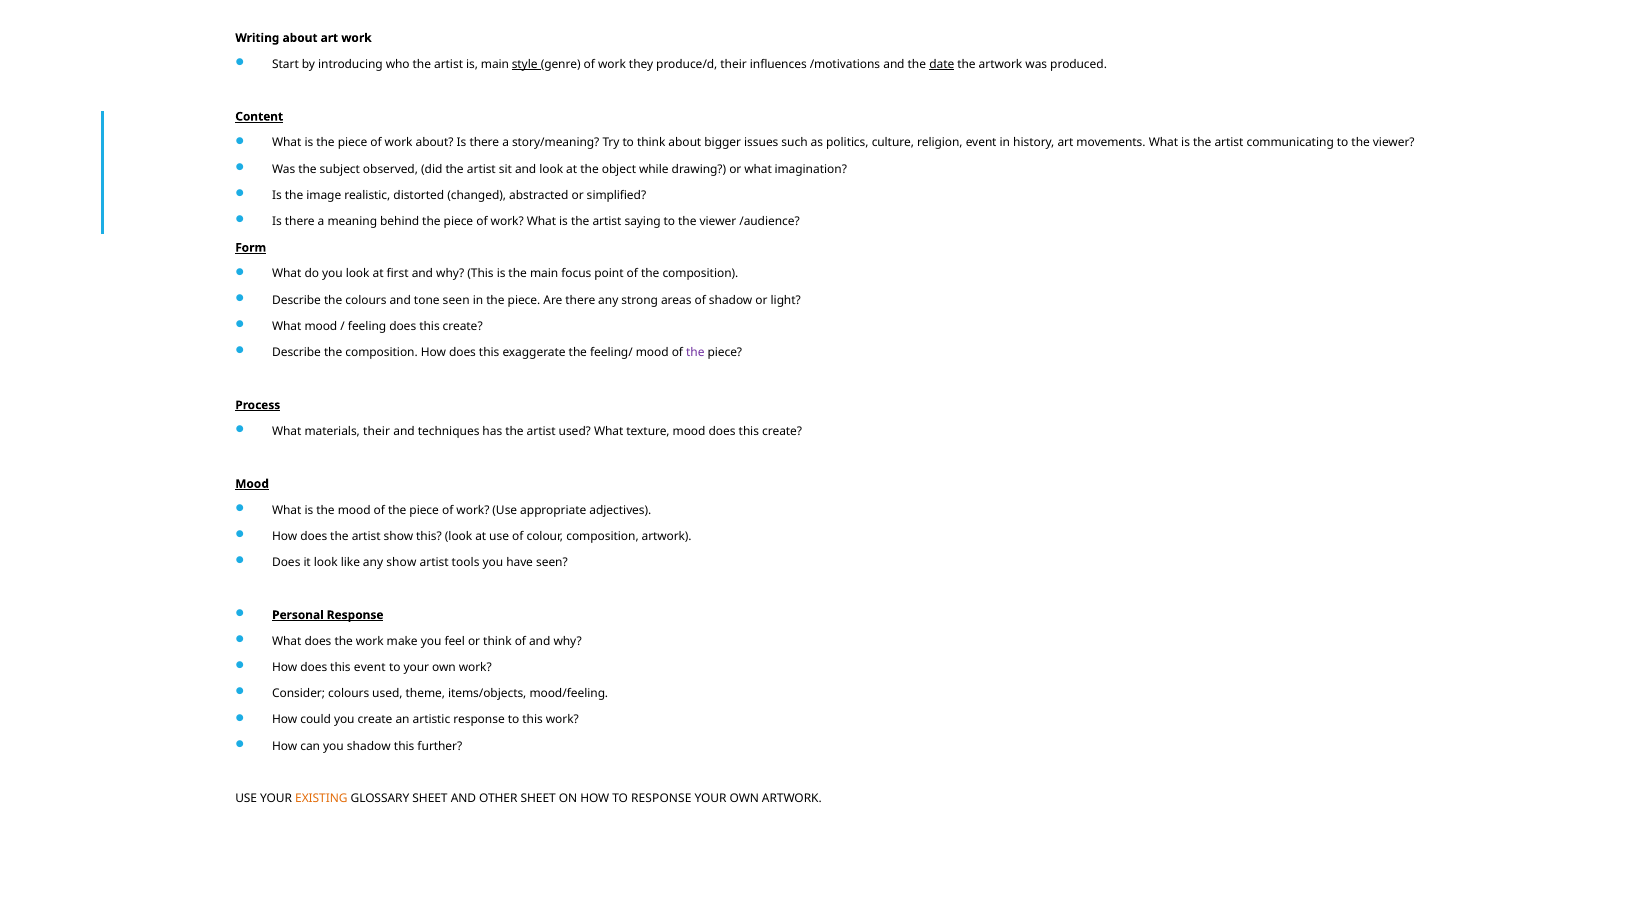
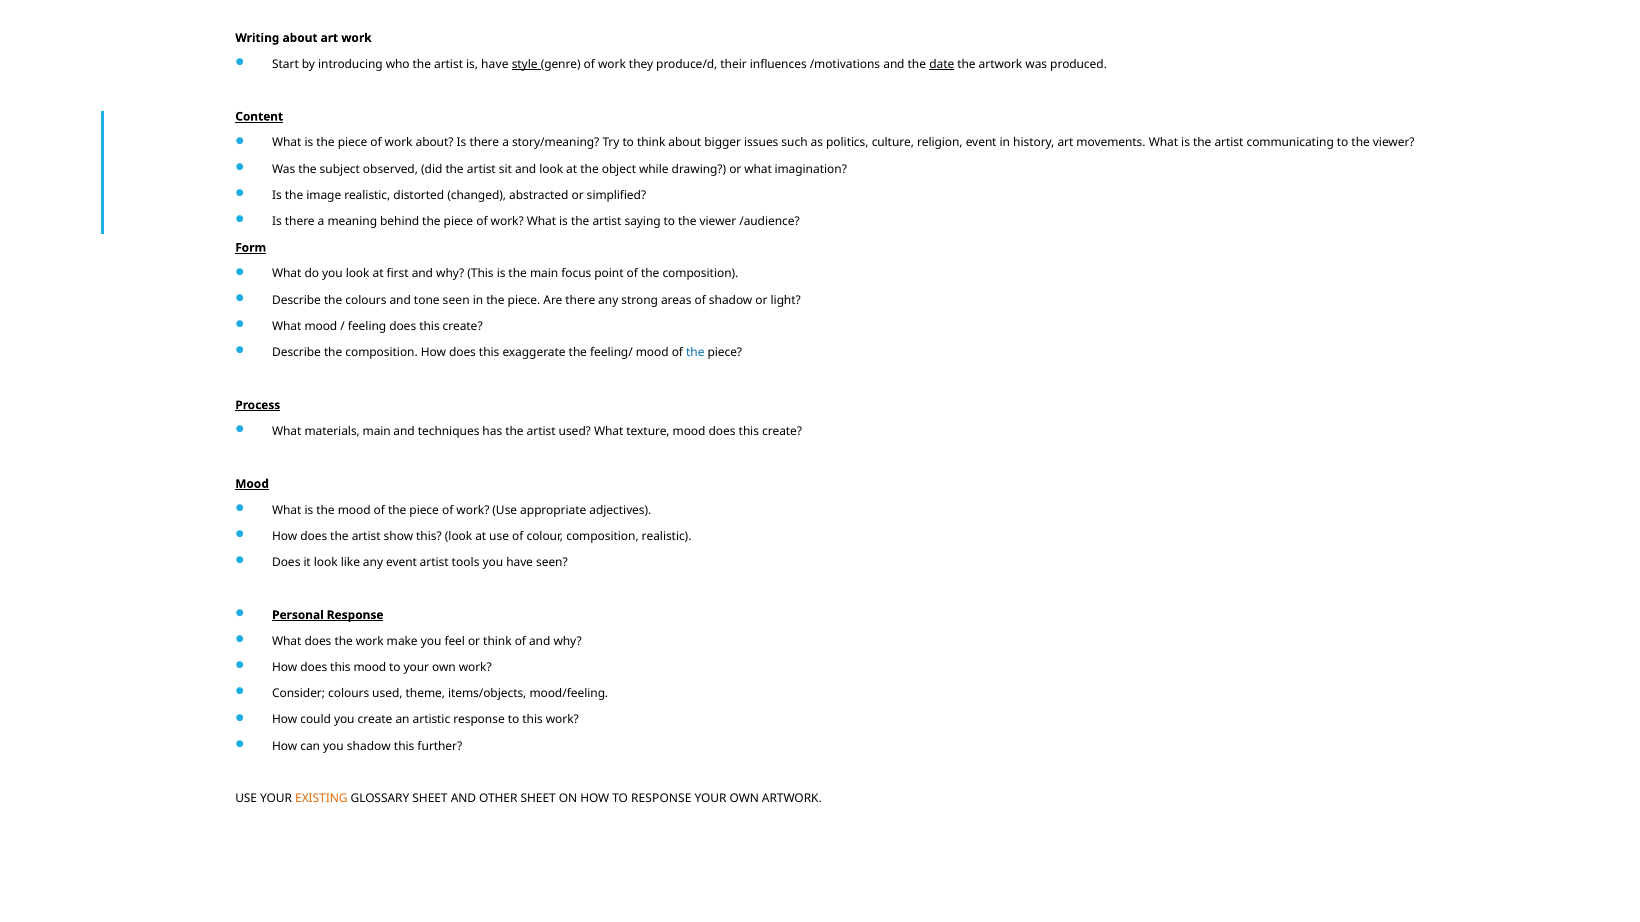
is main: main -> have (495, 64)
the colour: purple -> blue (695, 353)
materials their: their -> main (377, 432)
composition artwork: artwork -> realistic (667, 537)
any show: show -> event (401, 563)
this event: event -> mood (370, 668)
